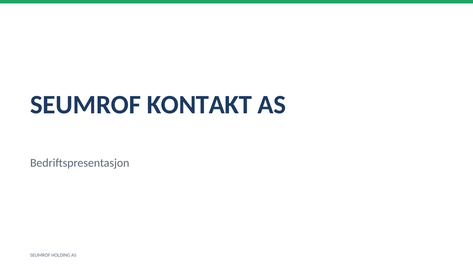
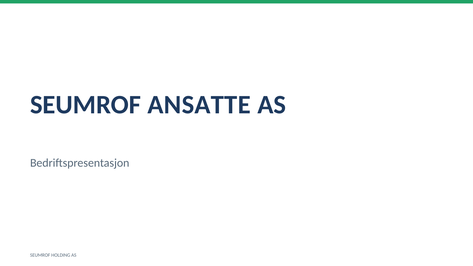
KONTAKT: KONTAKT -> ANSATTE (199, 105)
